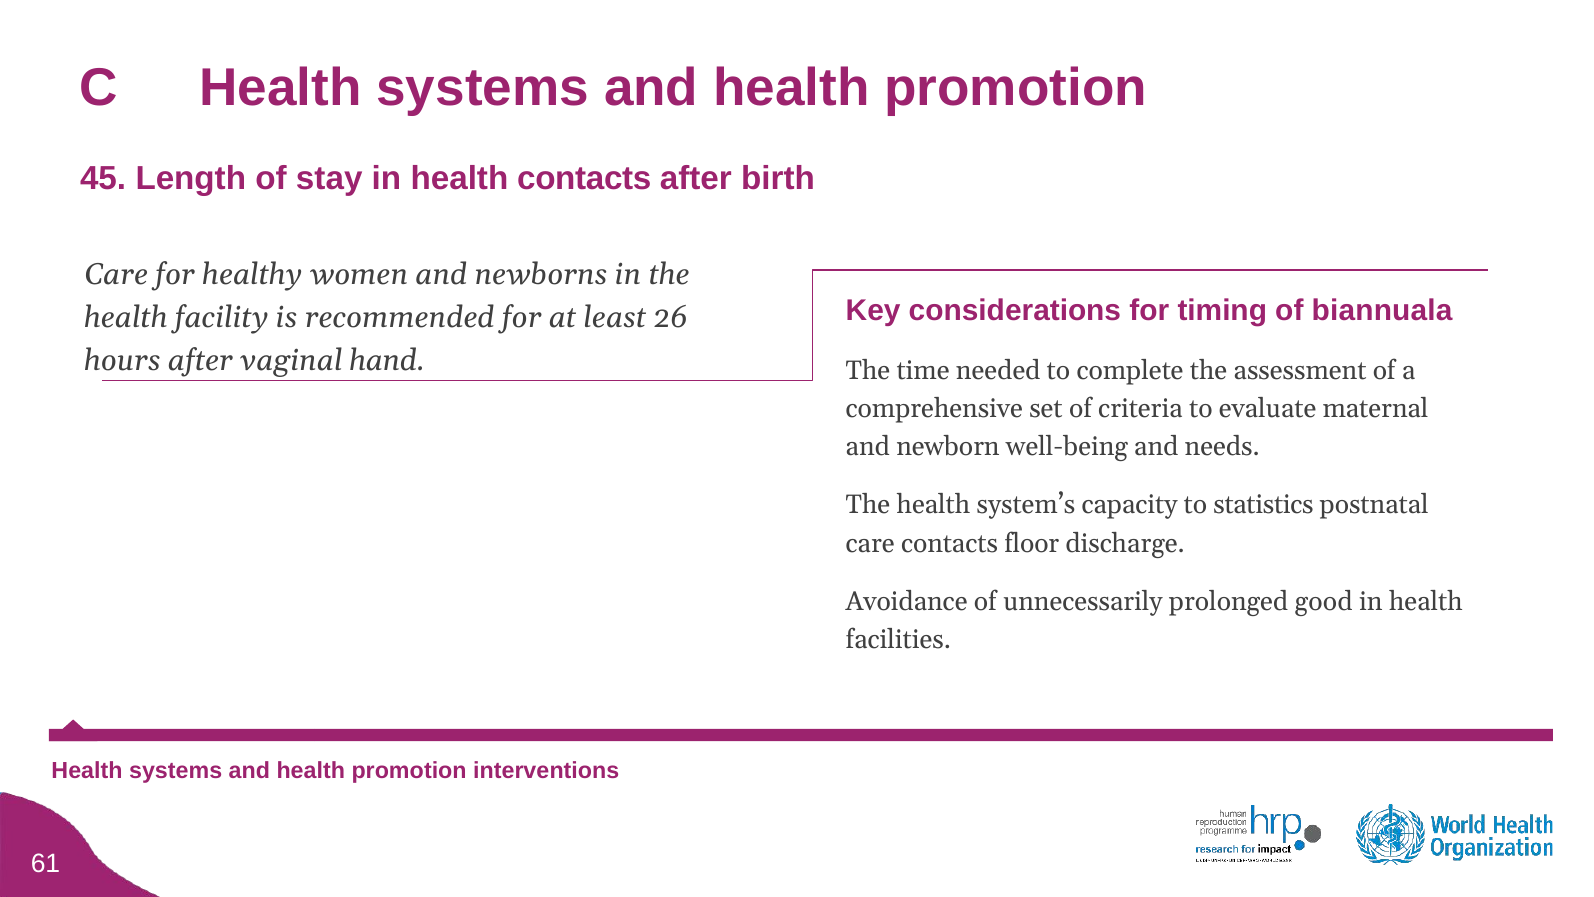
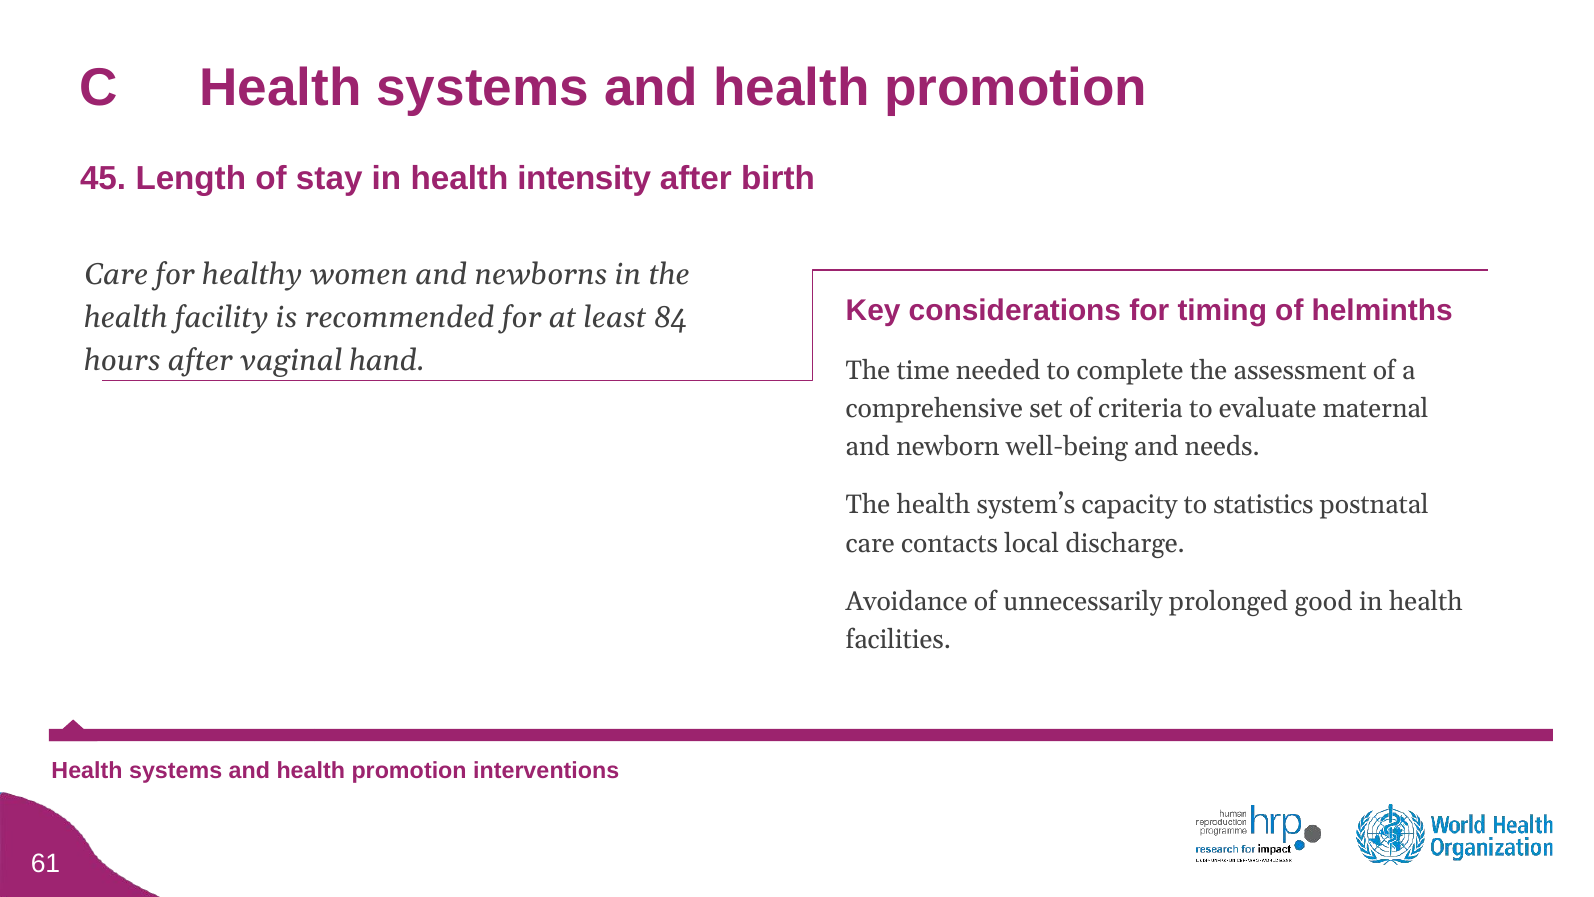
health contacts: contacts -> intensity (584, 179)
biannuala: biannuala -> helminths (1382, 310)
26: 26 -> 84 (671, 318)
floor: floor -> local (1032, 543)
